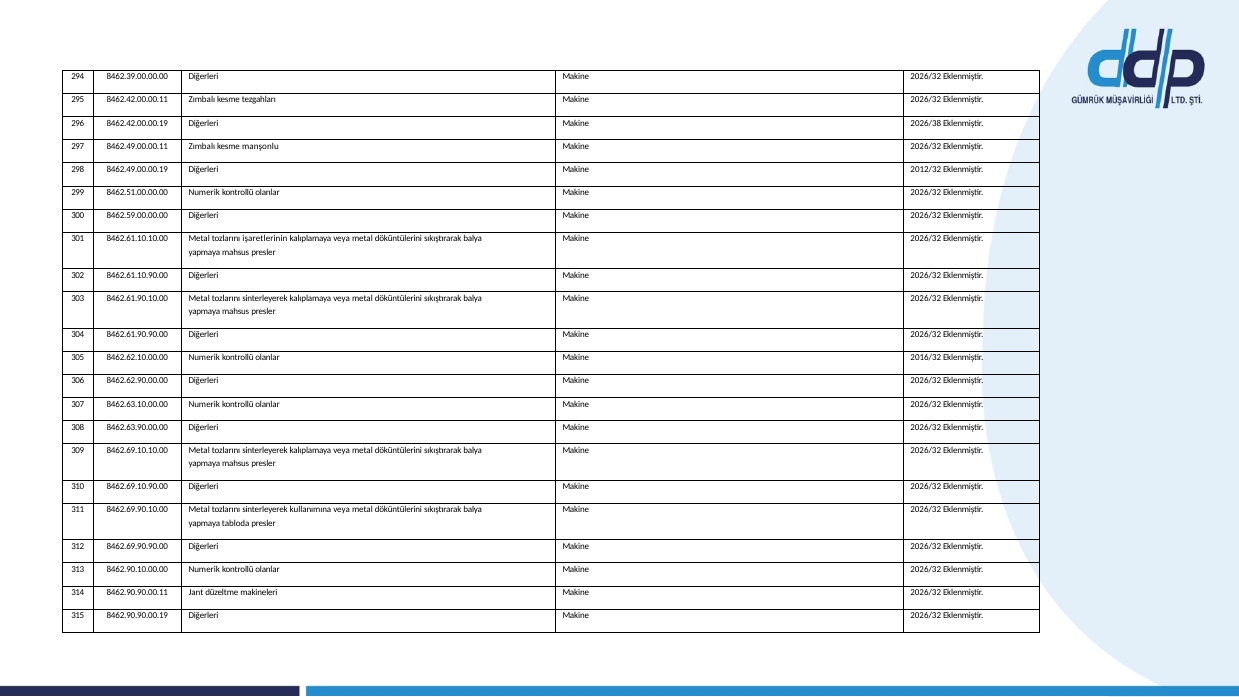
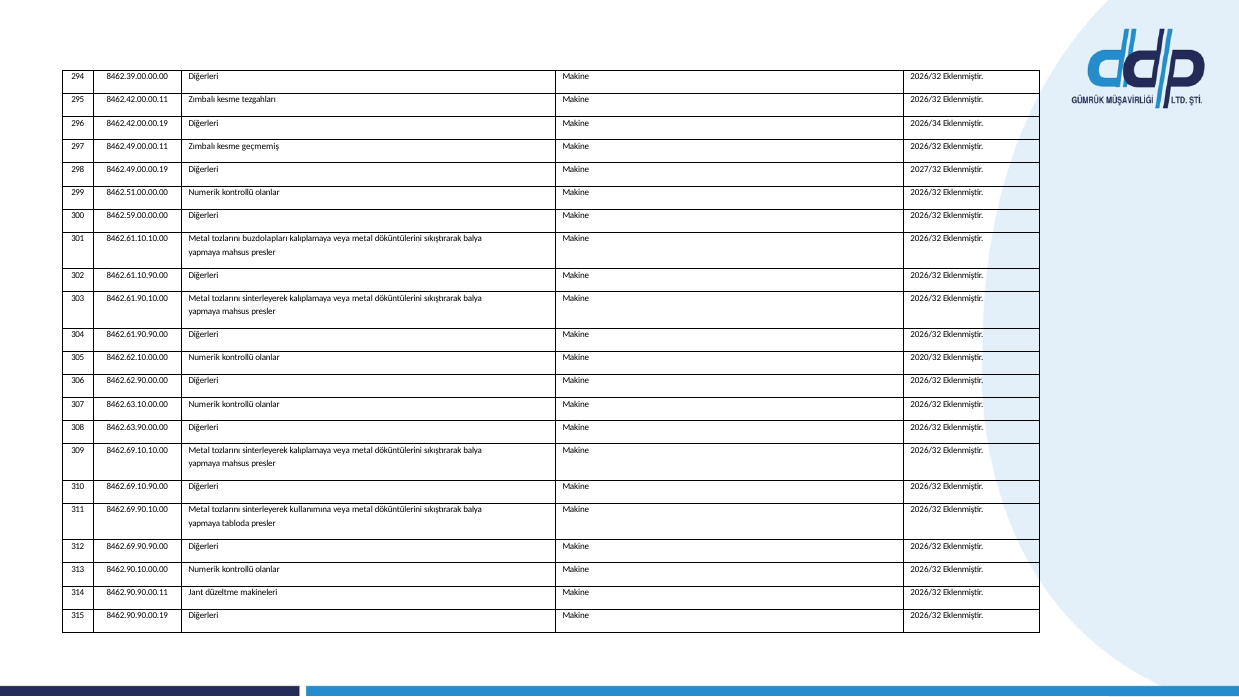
2026/38: 2026/38 -> 2026/34 (926, 123)
manşonlu: manşonlu -> geçmemiş (260, 146)
2012/32: 2012/32 -> 2027/32 (926, 169)
işaretlerinin: işaretlerinin -> buzdolapları (265, 239)
2016/32: 2016/32 -> 2020/32 (926, 358)
